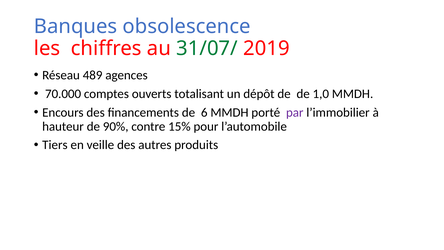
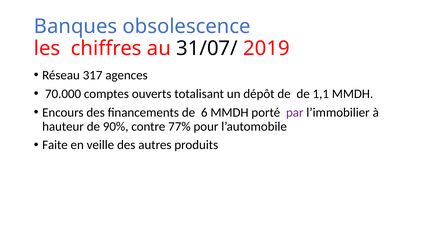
31/07/ colour: green -> black (207, 48)
489: 489 -> 317 (93, 75)
1,0: 1,0 -> 1,1 (321, 94)
15%: 15% -> 77% (179, 126)
Tiers: Tiers -> Faite (55, 145)
